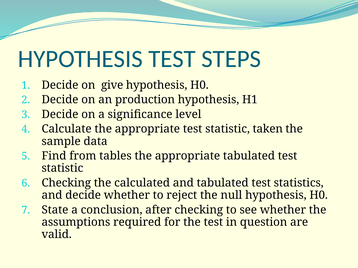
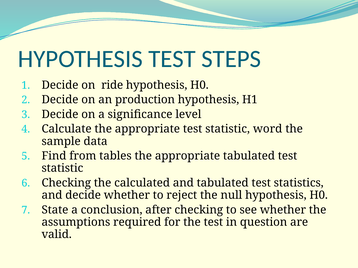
give: give -> ride (112, 85)
taken: taken -> word (268, 129)
